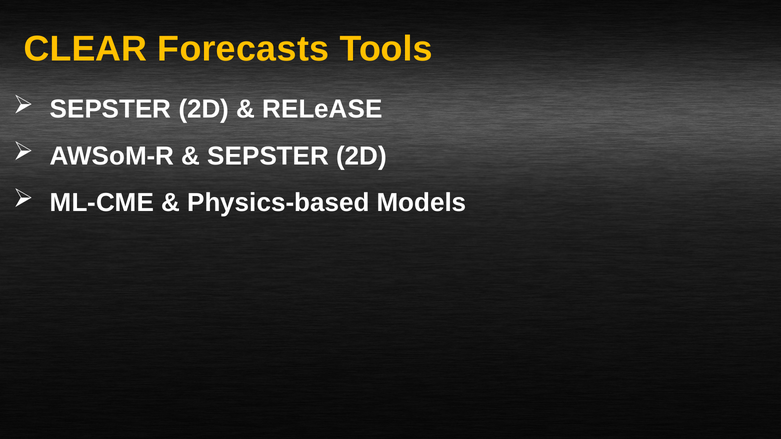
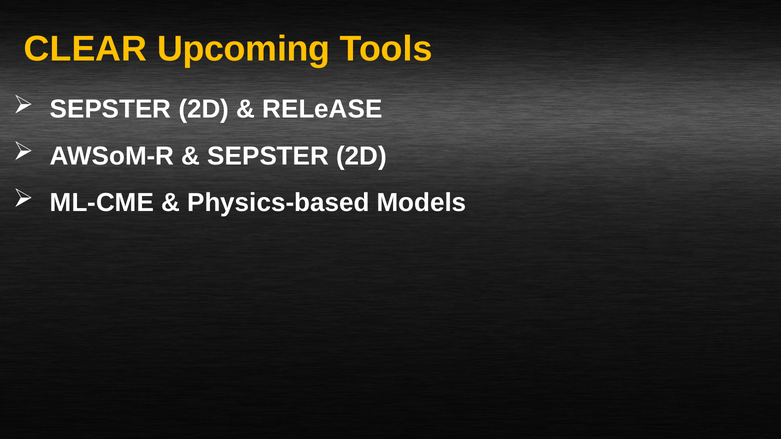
Forecasts: Forecasts -> Upcoming (244, 49)
